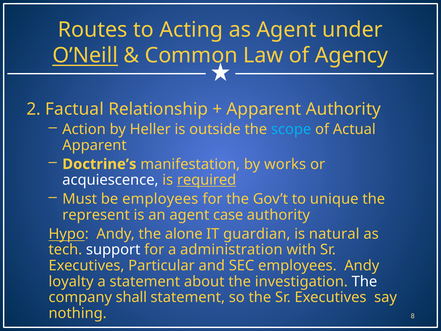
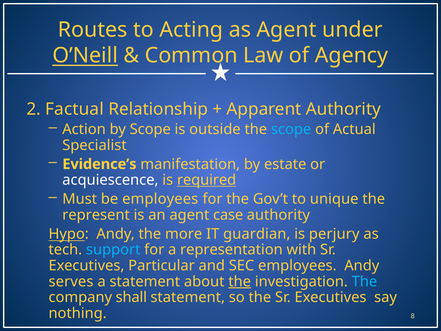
by Heller: Heller -> Scope (150, 129)
Apparent: Apparent -> Specialist (94, 145)
Doctrine’s: Doctrine’s -> Evidence’s (99, 164)
works: works -> estate (285, 164)
alone: alone -> more (184, 234)
natural: natural -> perjury (334, 234)
support colour: white -> light blue (113, 250)
administration: administration -> representation (231, 250)
loyalty: loyalty -> serves (71, 281)
the underline: none -> present (240, 281)
The colour: white -> light blue (364, 281)
